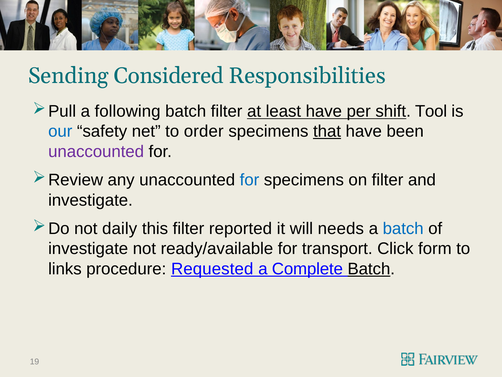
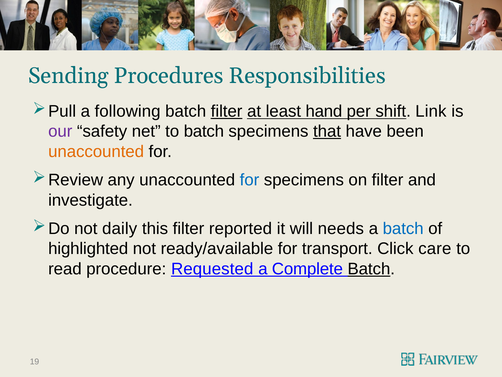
Considered: Considered -> Procedures (169, 76)
filter underline: none -> present (227, 111)
least have: have -> hand (324, 111)
Tool: Tool -> Link (431, 111)
our colour: blue -> purple (60, 131)
to order: order -> batch (204, 131)
unaccounted colour: purple -> orange (96, 151)
investigate: investigate -> highlighted (88, 248)
form: form -> care (435, 248)
links: links -> read (65, 269)
